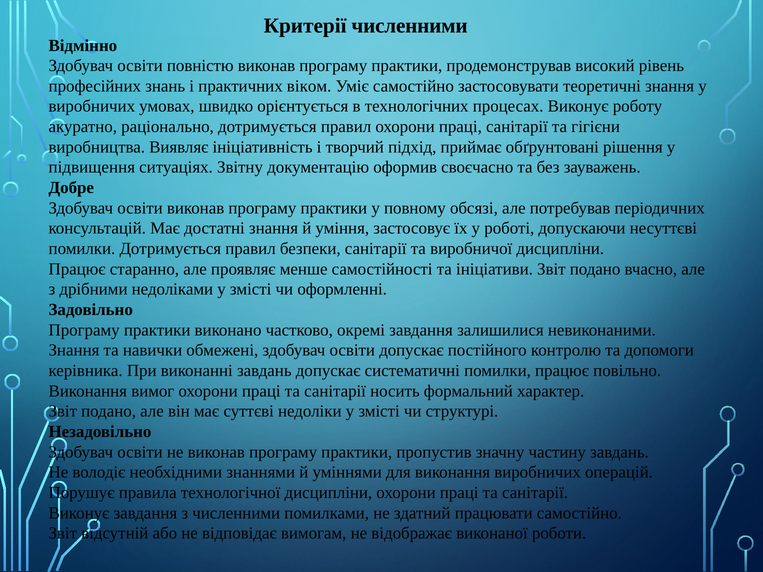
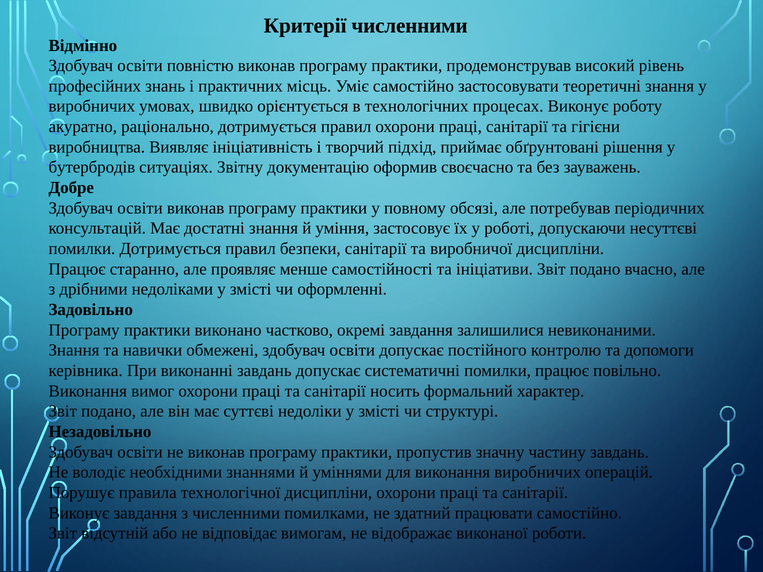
віком: віком -> місць (309, 86)
підвищення: підвищення -> бутербродів (92, 167)
